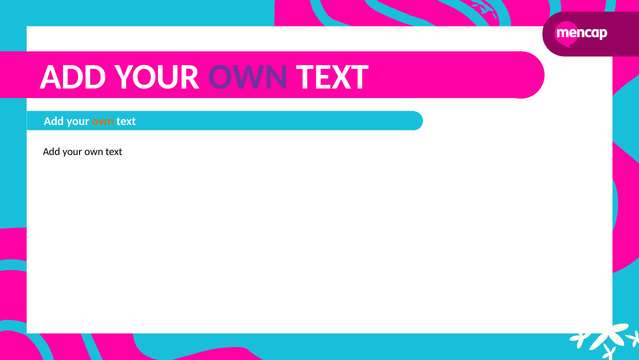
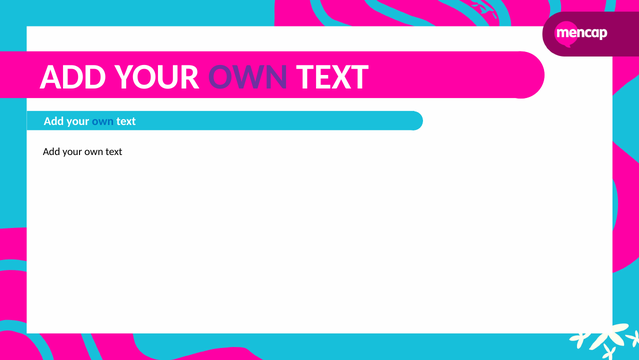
own colour: orange -> blue (103, 121)
